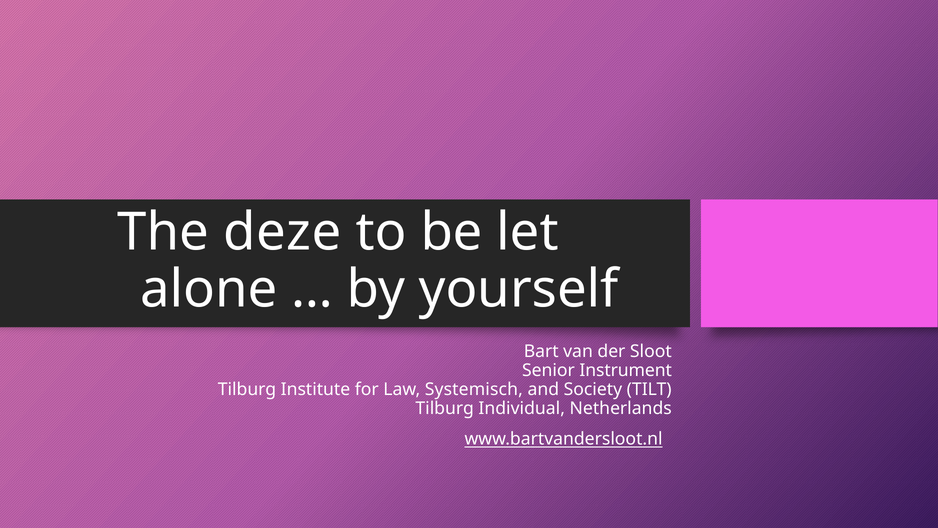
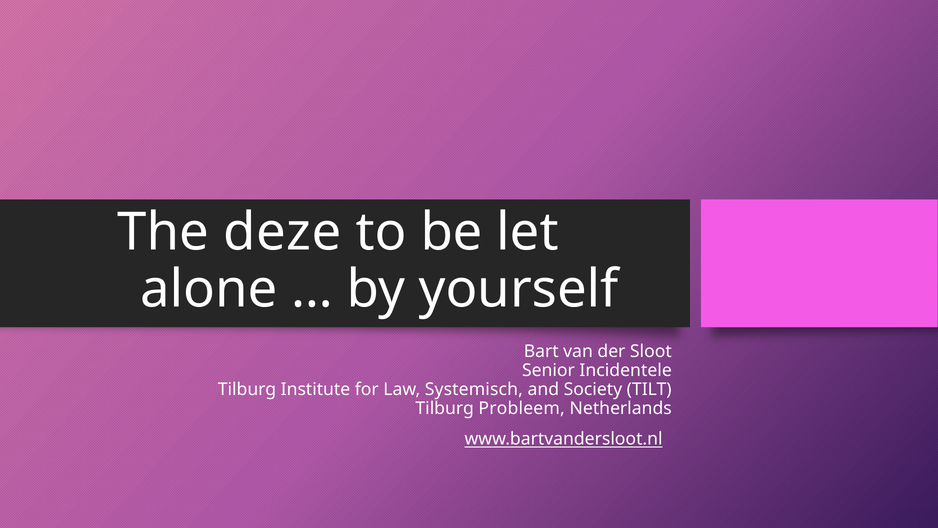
Instrument: Instrument -> Incidentele (626, 370)
Individual: Individual -> Probleem (522, 408)
